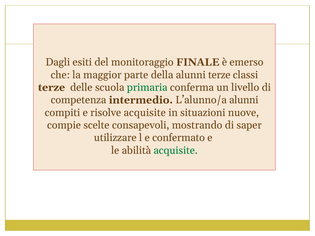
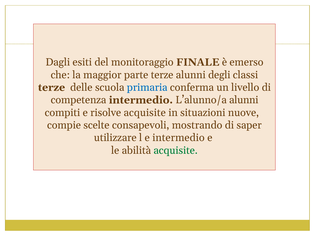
parte della: della -> terze (162, 75)
alunni terze: terze -> degli (219, 75)
primaria colour: green -> blue (147, 87)
e confermato: confermato -> intermedio (178, 138)
